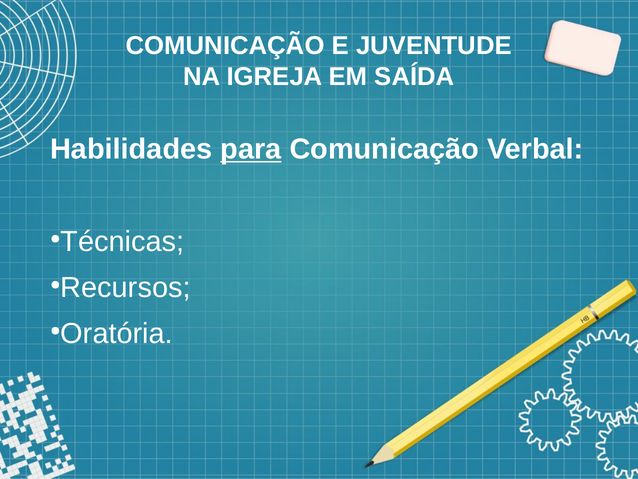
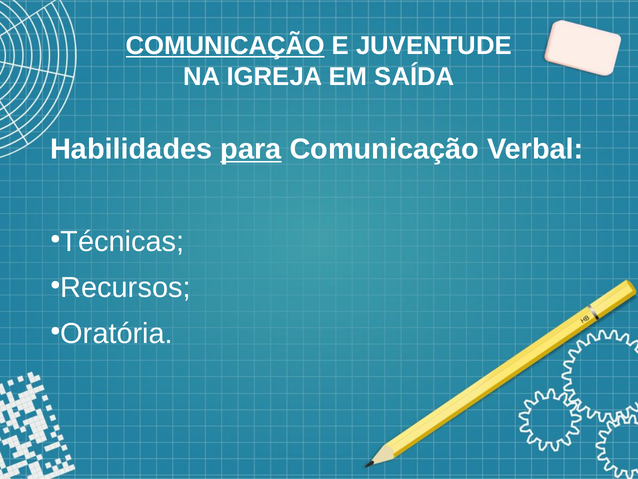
COMUNICAÇÃO underline: none -> present (225, 46)
